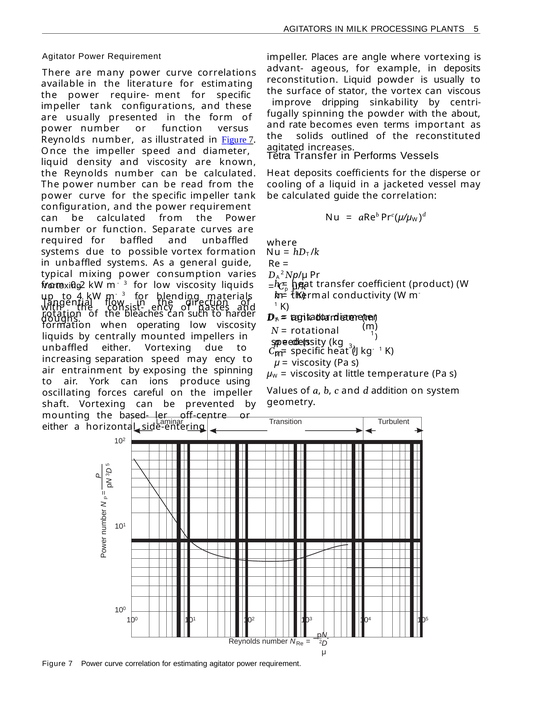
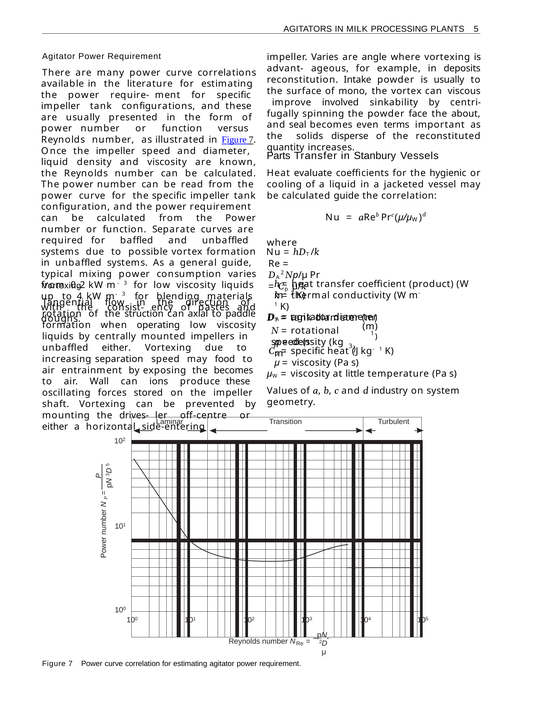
impeller Places: Places -> Varies (325, 57)
reconstitution Liquid: Liquid -> Intake (358, 80)
stator: stator -> mono (353, 91)
dripping: dripping -> involved (340, 102)
powder with: with -> face (418, 114)
rate: rate -> seal (298, 125)
outlined: outlined -> disperse (350, 136)
agitated: agitated -> quantity (286, 147)
Tetra: Tetra -> Parts (279, 156)
Performs: Performs -> Stanbury (375, 156)
Heat deposits: deposits -> evaluate (313, 173)
disperse: disperse -> hygienic (448, 173)
bleaches: bleaches -> struction (144, 314)
such: such -> axial (198, 314)
harder: harder -> paddle (241, 314)
may ency: ency -> food (225, 359)
the spinning: spinning -> becomes (234, 370)
York: York -> Wall (99, 382)
produce using: using -> these (238, 382)
addition: addition -> industry (389, 391)
careful: careful -> stored (148, 393)
based-: based- -> drives- (134, 416)
